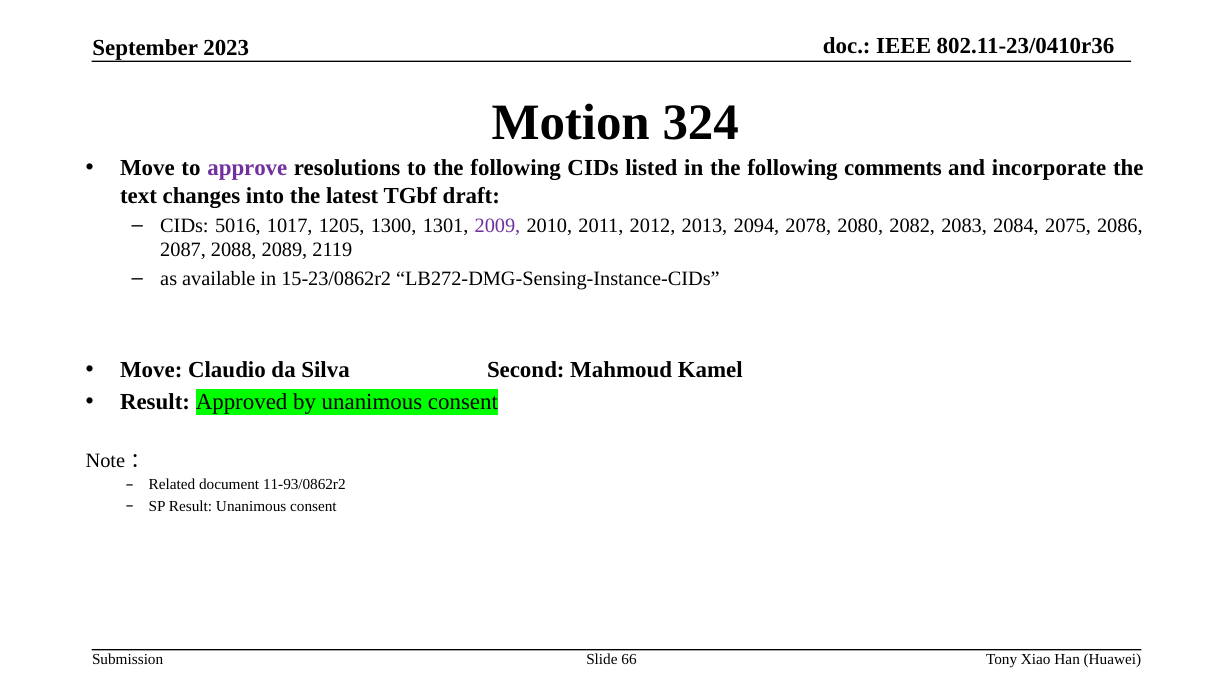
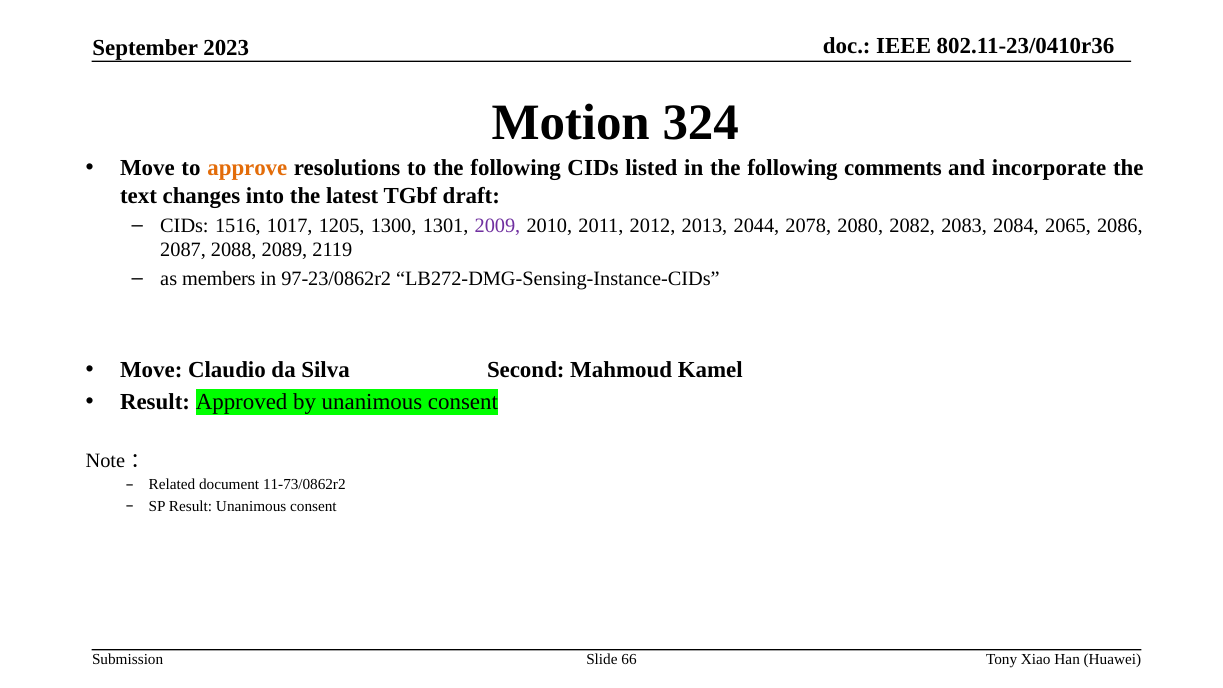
approve colour: purple -> orange (247, 168)
5016: 5016 -> 1516 (238, 226)
2094: 2094 -> 2044 (756, 226)
2075: 2075 -> 2065 (1068, 226)
available: available -> members (219, 279)
15-23/0862r2: 15-23/0862r2 -> 97-23/0862r2 (336, 279)
11-93/0862r2: 11-93/0862r2 -> 11-73/0862r2 (304, 485)
